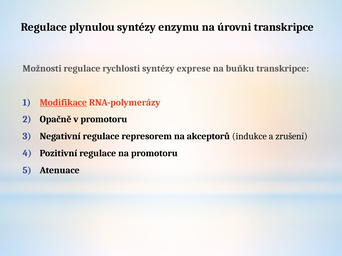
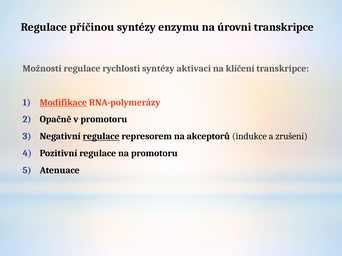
plynulou: plynulou -> příčinou (92, 27)
exprese: exprese -> aktivaci (194, 69)
buňku: buňku -> klíčení (240, 69)
regulace underline: none -> present (101, 137)
